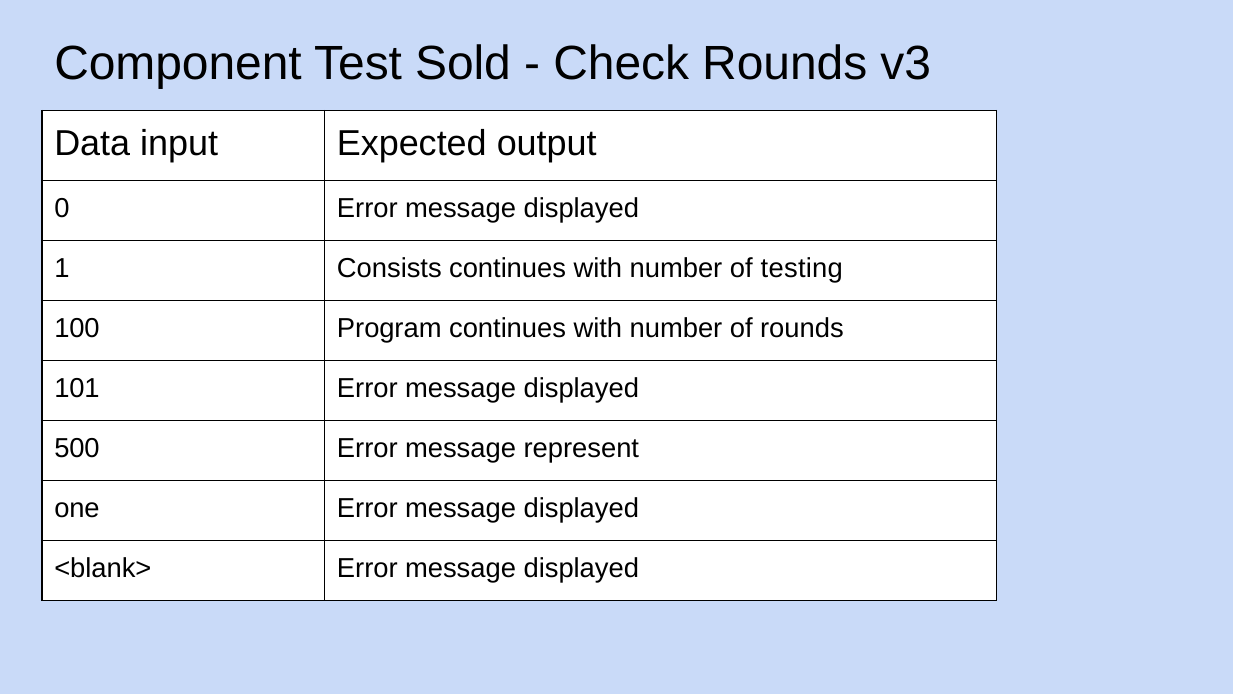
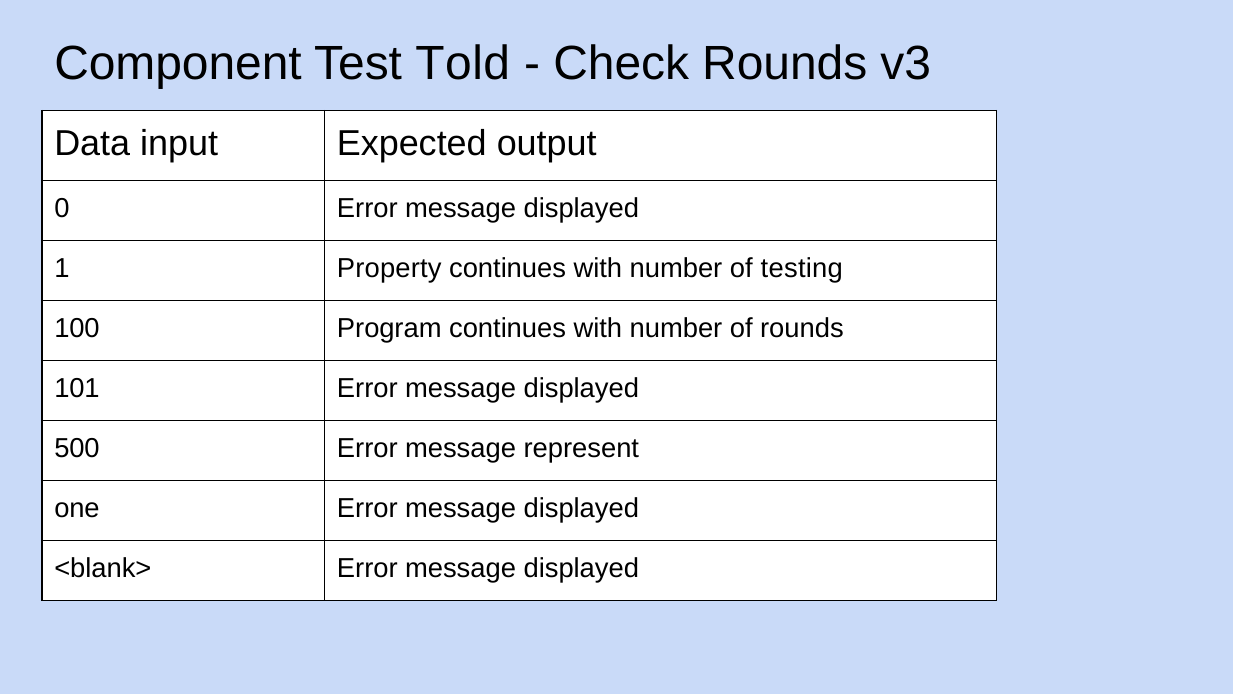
Sold: Sold -> Told (463, 63)
Consists: Consists -> Property (389, 268)
